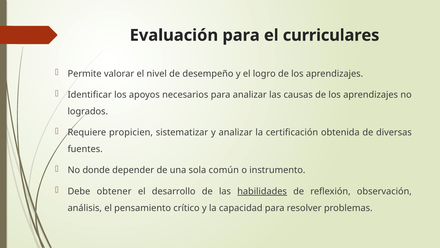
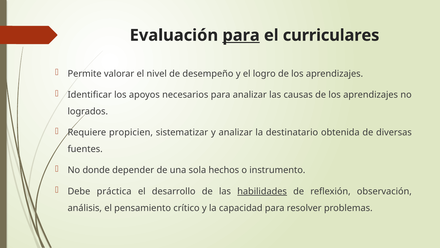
para underline: none -> present (241, 35)
certificación: certificación -> destinatario (292, 132)
común: común -> hechos (224, 170)
obtener: obtener -> práctica (114, 191)
